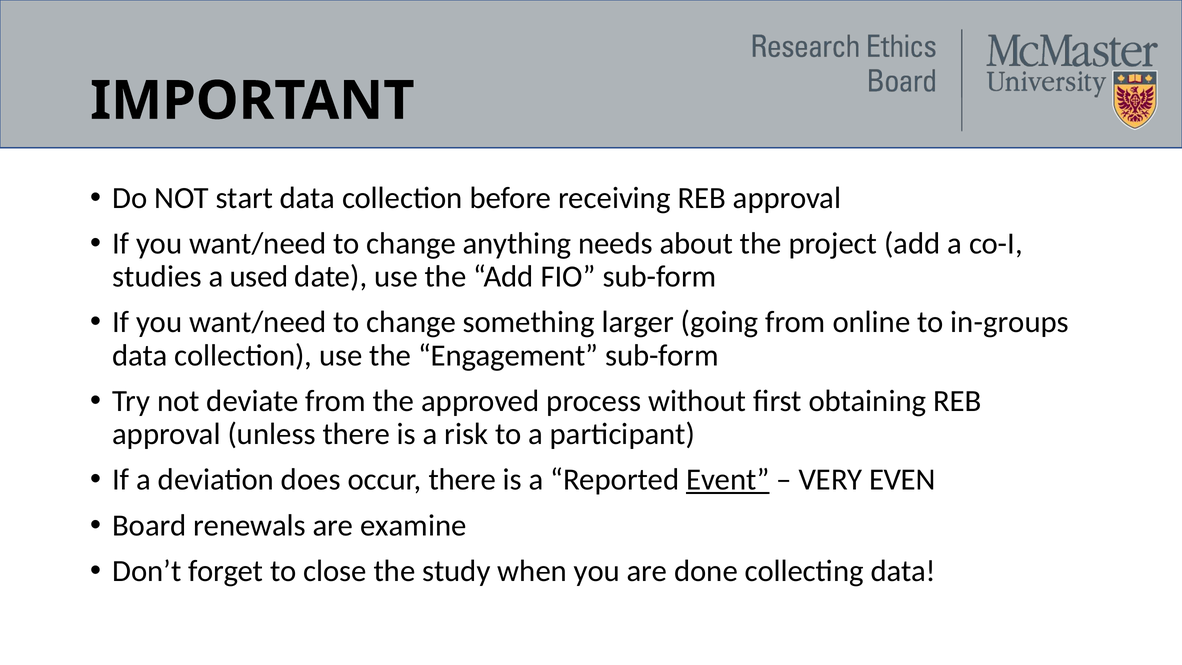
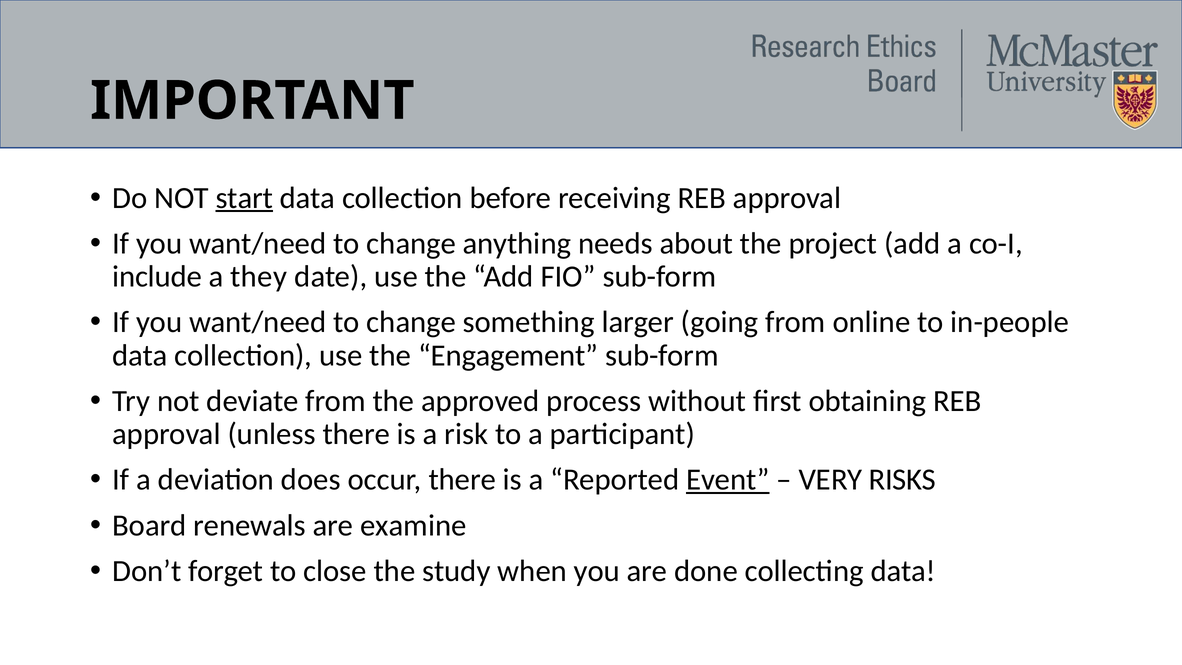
start underline: none -> present (244, 198)
studies: studies -> include (157, 277)
used: used -> they (259, 277)
in-groups: in-groups -> in-people (1010, 322)
EVEN: EVEN -> RISKS (902, 480)
